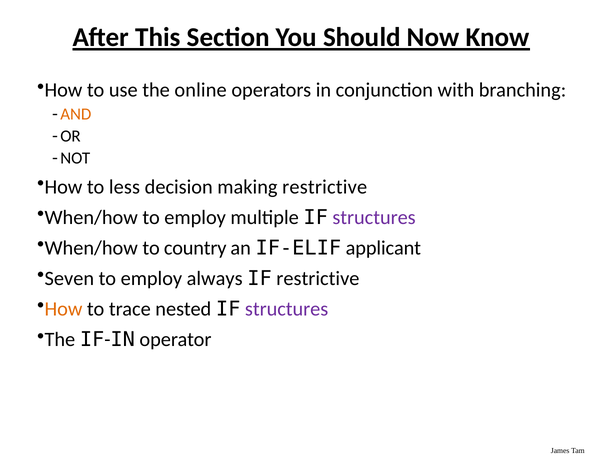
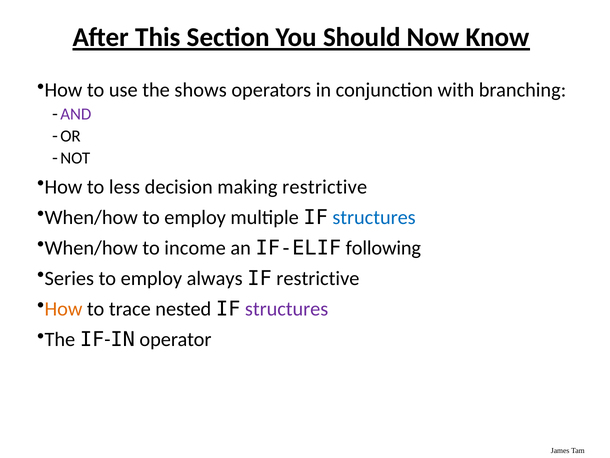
online: online -> shows (201, 90)
AND colour: orange -> purple (76, 114)
structures colour: purple -> blue (374, 217)
country: country -> income (195, 248)
applicant: applicant -> following (383, 248)
Seven: Seven -> Series (69, 278)
